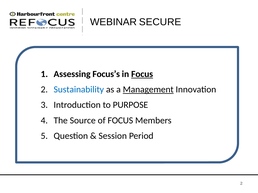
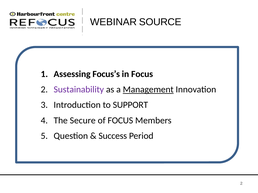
SECURE: SECURE -> SOURCE (160, 22)
Focus underline: present -> none (142, 74)
Sustainability colour: blue -> purple (79, 90)
PURPOSE: PURPOSE -> SUPPORT (130, 105)
Source: Source -> Secure (83, 121)
Session: Session -> Success (113, 136)
